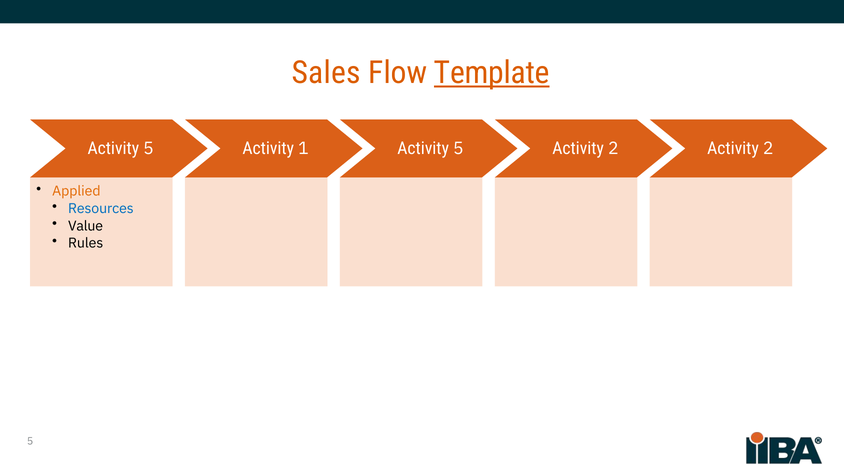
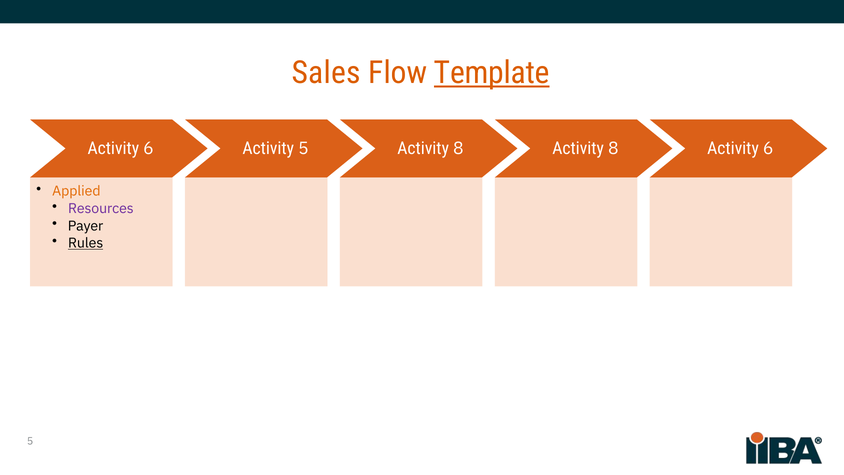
5: 5 -> 6 (149, 148)
Activity 1: 1 -> 5 (303, 148)
5: 5 -> 8 (458, 148)
2: 2 -> 8 (613, 148)
2: 2 -> 6 (768, 148)
Resources colour: blue -> purple (101, 208)
Value: Value -> Payer (86, 226)
Rules underline: none -> present (86, 243)
